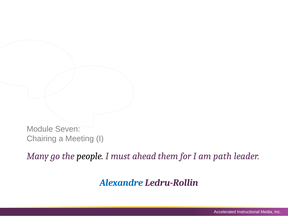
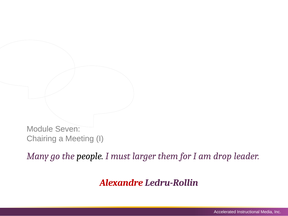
ahead: ahead -> larger (144, 156)
path: path -> drop (222, 156)
Alexandre colour: blue -> red (121, 183)
